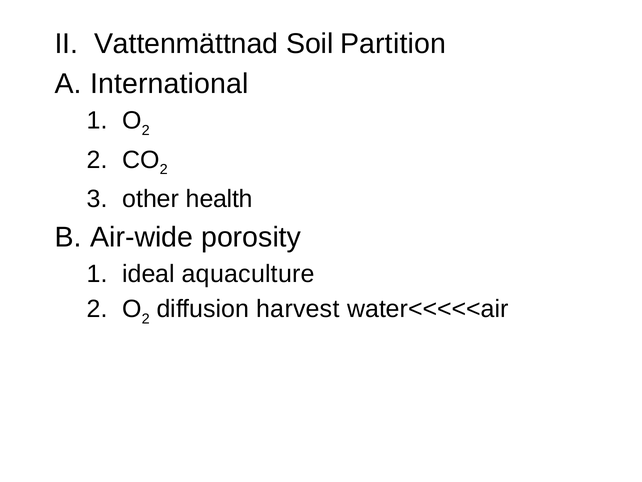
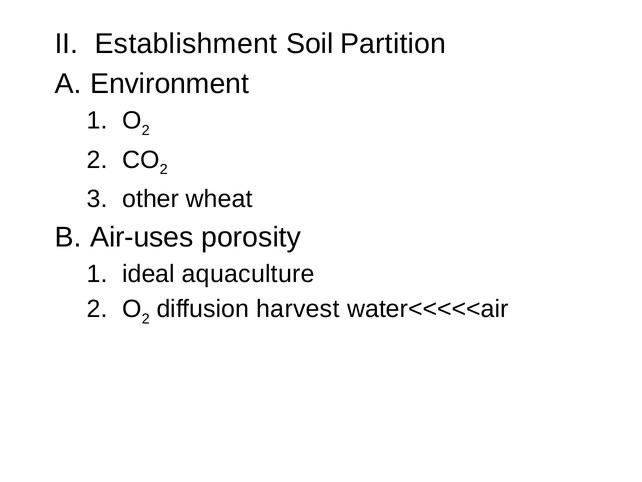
Vattenmättnad: Vattenmättnad -> Establishment (186, 44)
International: International -> Environment (170, 84)
health: health -> wheat (219, 199)
Air-wide: Air-wide -> Air-uses (142, 237)
